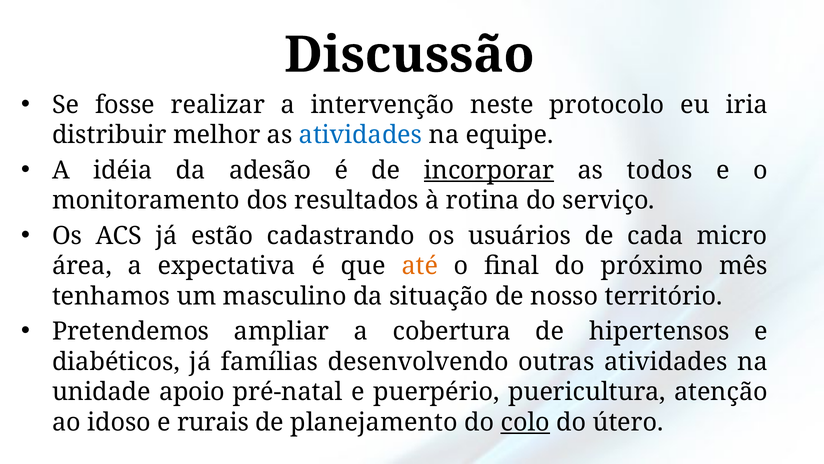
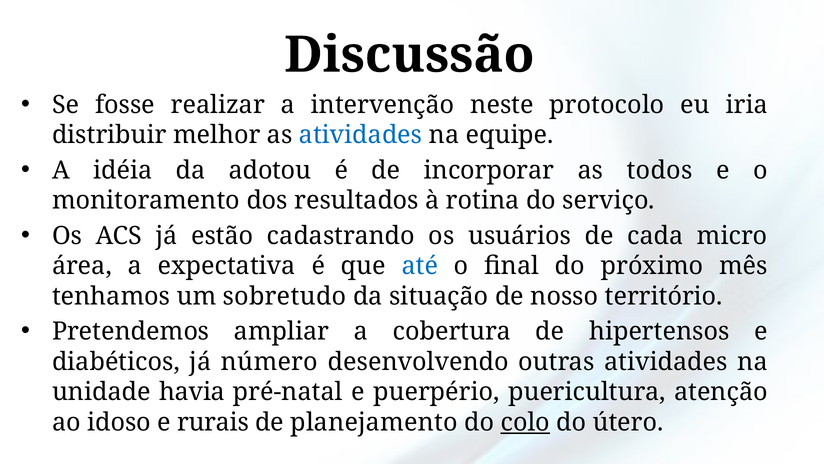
adesão: adesão -> adotou (270, 170)
incorporar underline: present -> none (489, 170)
até colour: orange -> blue (420, 266)
masculino: masculino -> sobretudo (285, 296)
famílias: famílias -> número (269, 361)
apoio: apoio -> havia (192, 392)
